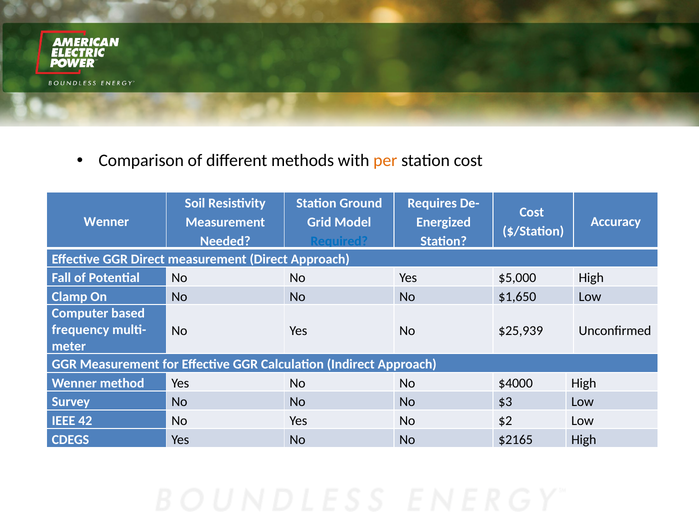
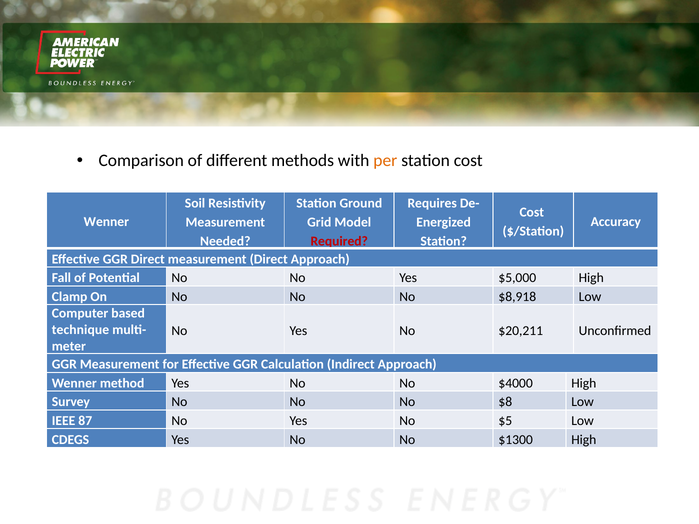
Required colour: blue -> red (339, 241)
$1,650: $1,650 -> $8,918 (517, 297)
frequency: frequency -> technique (80, 330)
$25,939: $25,939 -> $20,211 (521, 331)
$3: $3 -> $8 (505, 402)
42: 42 -> 87 (85, 421)
$2: $2 -> $5 (505, 421)
$2165: $2165 -> $1300 (516, 440)
